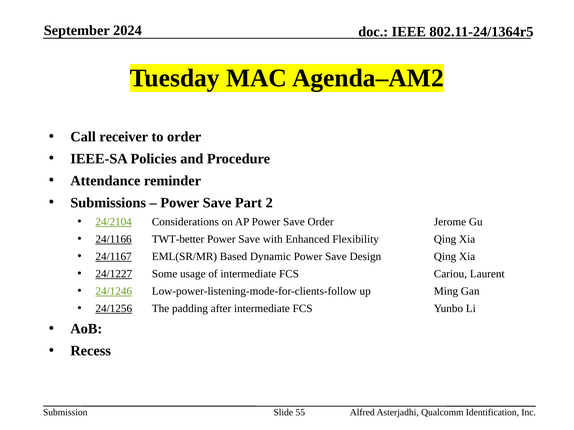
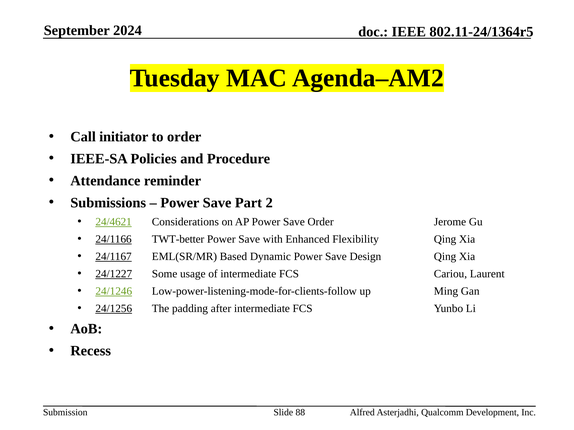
receiver: receiver -> initiator (124, 137)
24/2104: 24/2104 -> 24/4621 (114, 222)
55: 55 -> 88 (300, 413)
Identification: Identification -> Development (492, 413)
